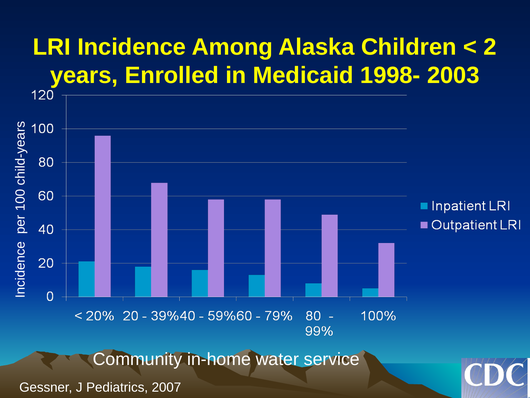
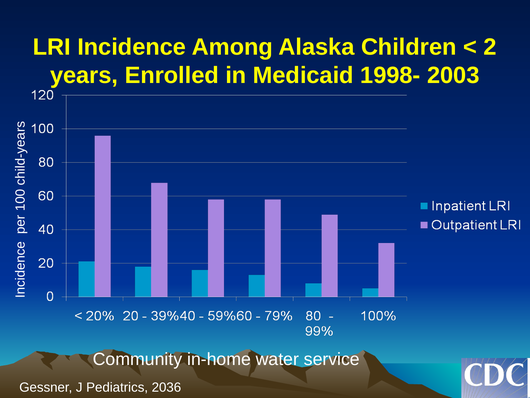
2007: 2007 -> 2036 (166, 387)
